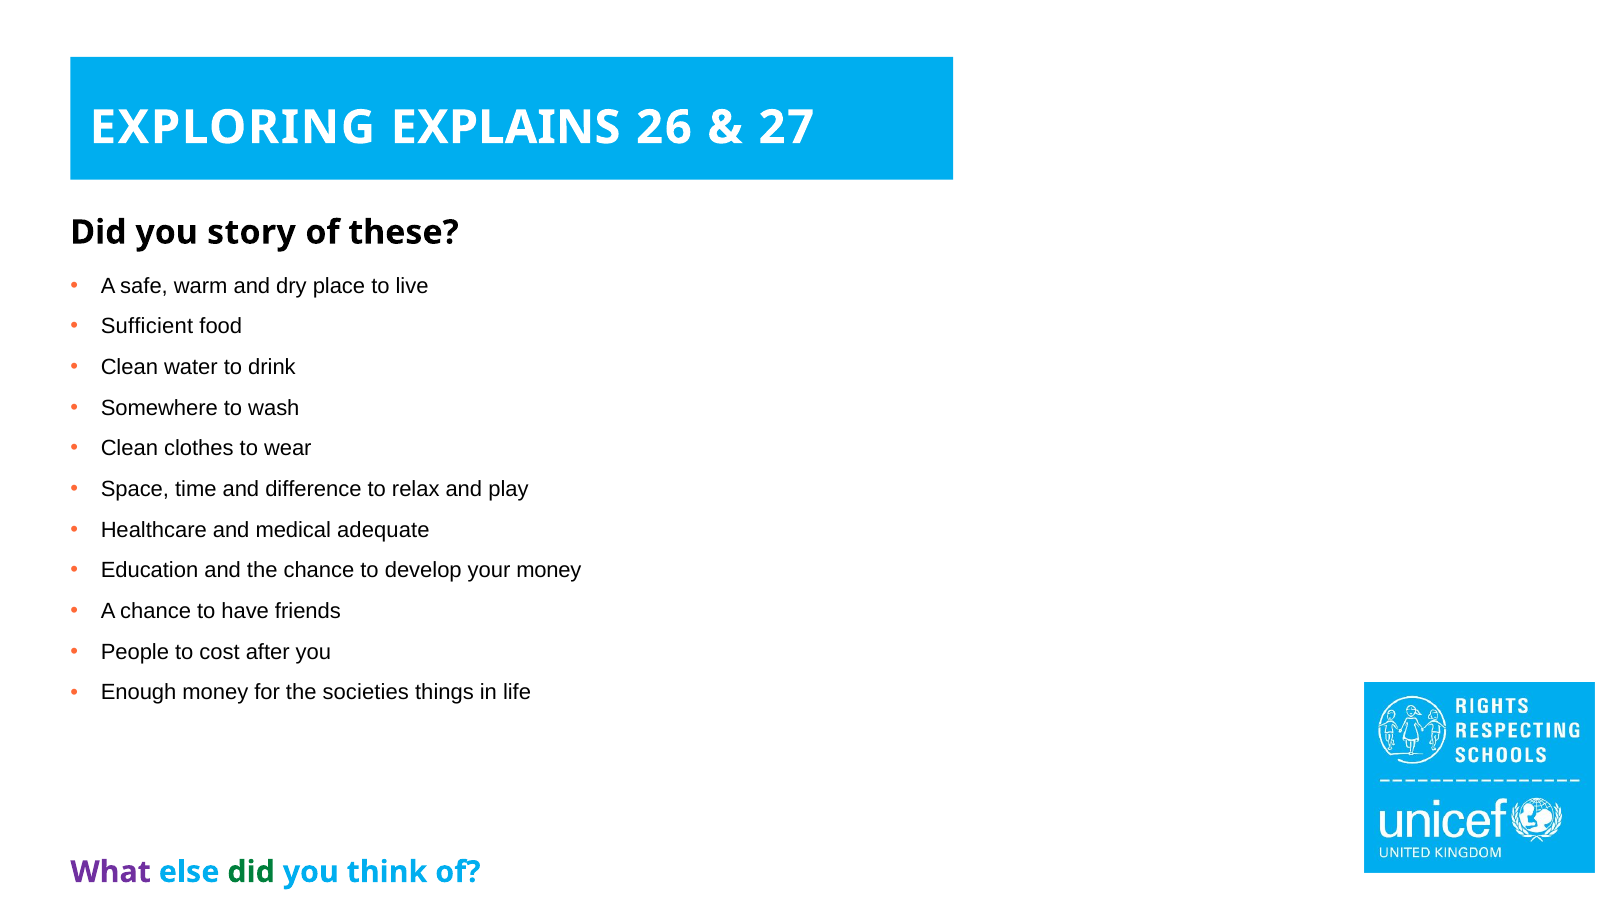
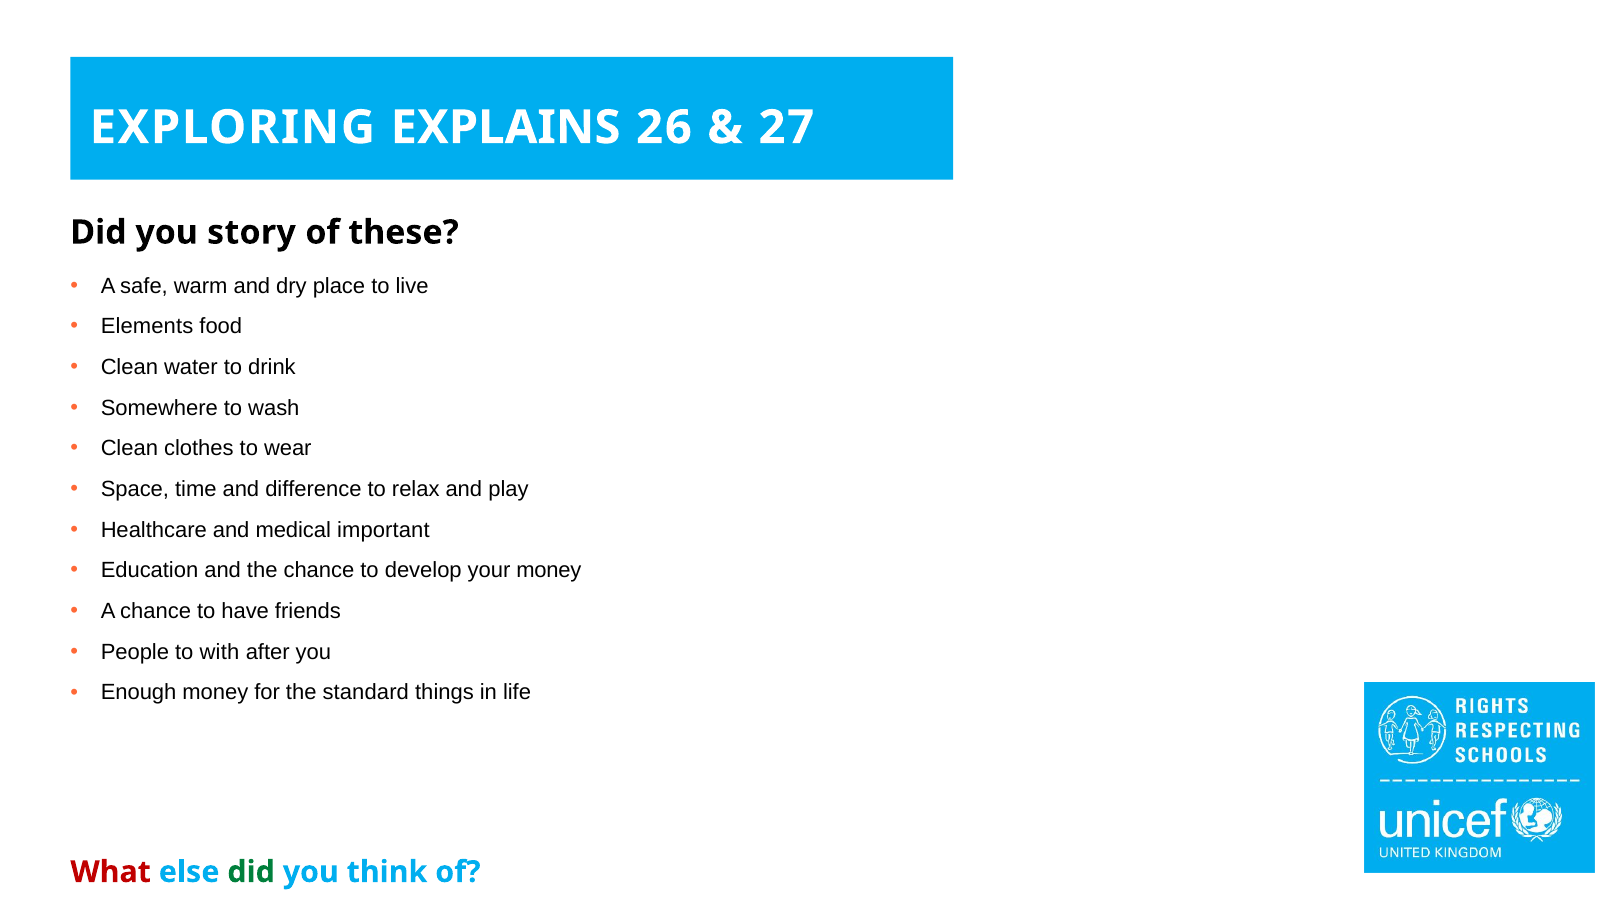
Sufficient: Sufficient -> Elements (147, 326)
adequate: adequate -> important (383, 530)
cost: cost -> with (219, 652)
societies: societies -> standard (366, 693)
What colour: purple -> red (111, 872)
